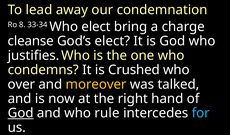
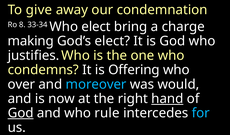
lead: lead -> give (39, 10)
cleanse: cleanse -> making (31, 41)
Crushed: Crushed -> Offering (134, 70)
moreover colour: yellow -> light blue (96, 84)
talked: talked -> would (178, 84)
hand underline: none -> present (167, 99)
